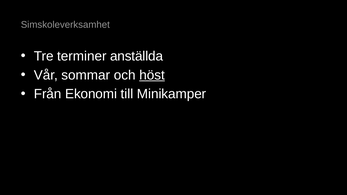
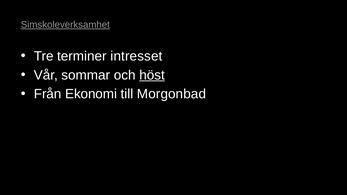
Simskoleverksamhet underline: none -> present (65, 25)
anställda: anställda -> intresset (136, 56)
Minikamper: Minikamper -> Morgonbad (172, 94)
